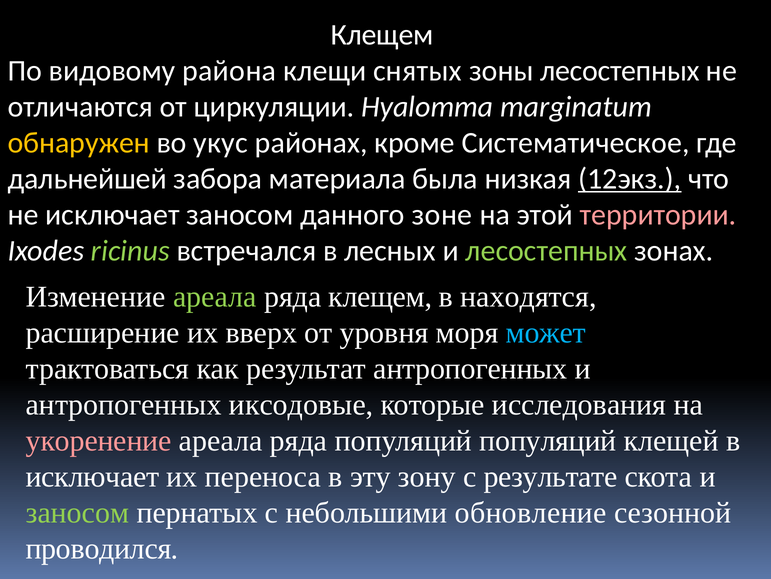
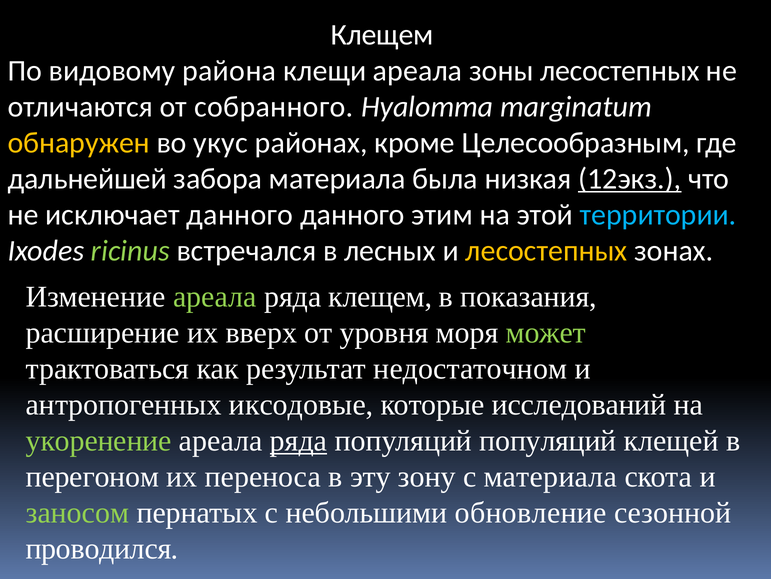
клещи снятых: снятых -> ареала (418, 71)
циркуляции: циркуляции -> собранного (274, 107)
Систематическое: Систематическое -> Целесообразным (576, 143)
исключает заносом: заносом -> данного (240, 215)
зоне: зоне -> этим (442, 215)
территории colour: pink -> light blue (658, 215)
лесостепных colour: light green -> yellow (546, 251)
находятся: находятся -> показания (529, 296)
может colour: light blue -> light green (546, 332)
результат антропогенных: антропогенных -> недостаточном (470, 368)
исследования: исследования -> исследований (579, 404)
укоренение colour: pink -> light green (99, 440)
ряда underline: none -> present (299, 440)
исключает: исключает -> перегоном (92, 476)
с результате: результате -> материала (550, 476)
